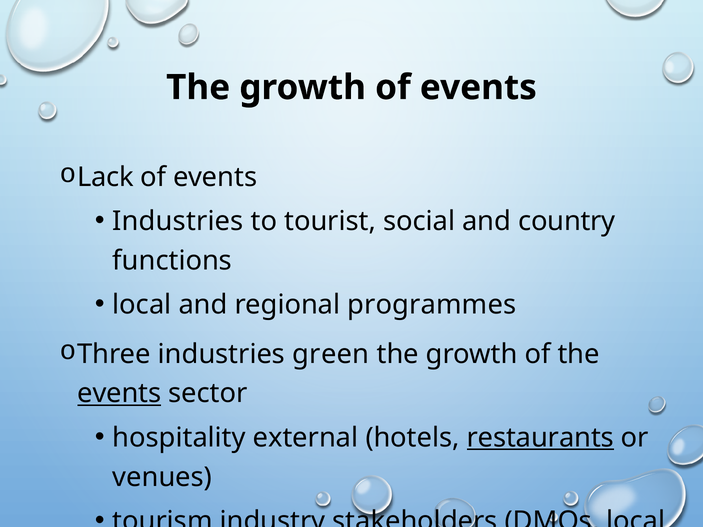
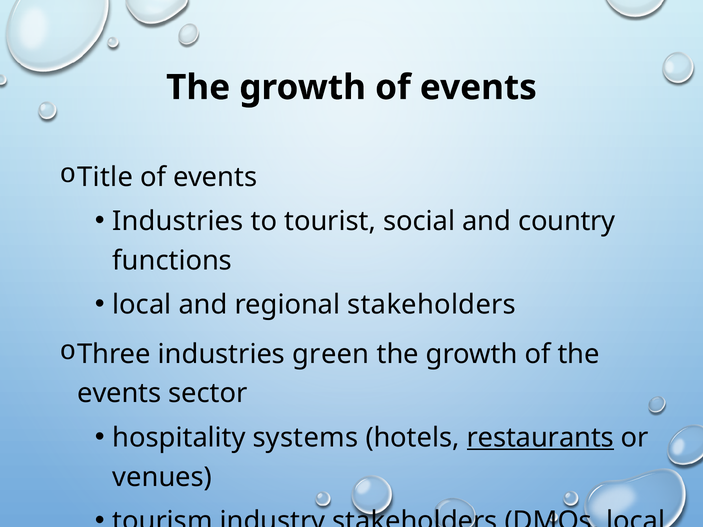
Lack: Lack -> Title (105, 177)
regional programmes: programmes -> stakeholders (432, 305)
events underline: present -> none (119, 394)
external: external -> systems (305, 438)
